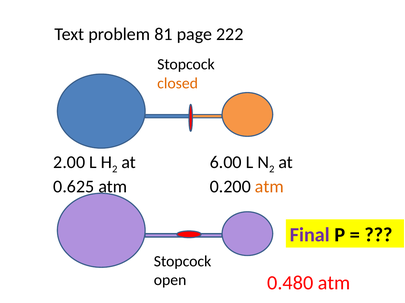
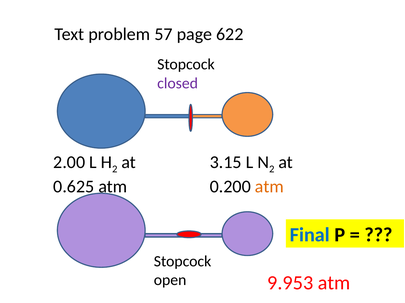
81: 81 -> 57 (163, 34)
222: 222 -> 622 (230, 34)
closed colour: orange -> purple (178, 84)
6.00: 6.00 -> 3.15 (226, 163)
Final colour: purple -> blue (310, 235)
0.480: 0.480 -> 9.953 (290, 284)
